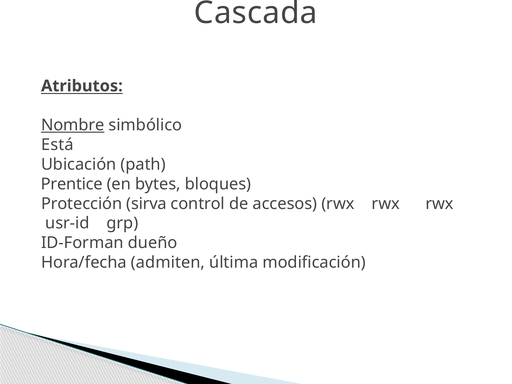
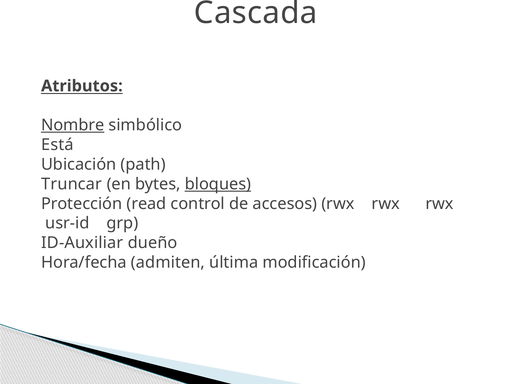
Prentice: Prentice -> Truncar (72, 184)
bloques underline: none -> present (218, 184)
sirva: sirva -> read (146, 204)
ID-Forman: ID-Forman -> ID-Auxiliar (82, 243)
